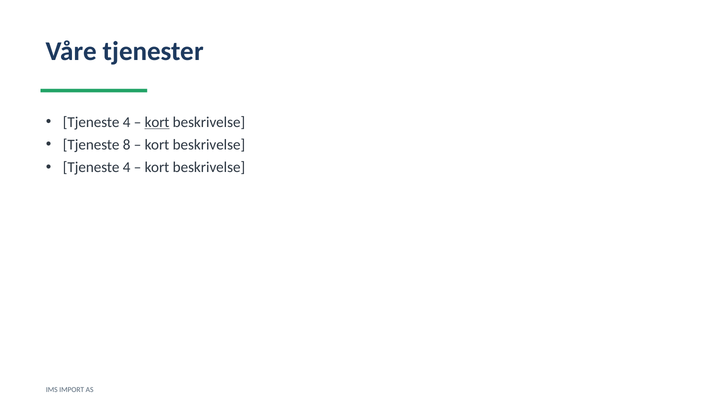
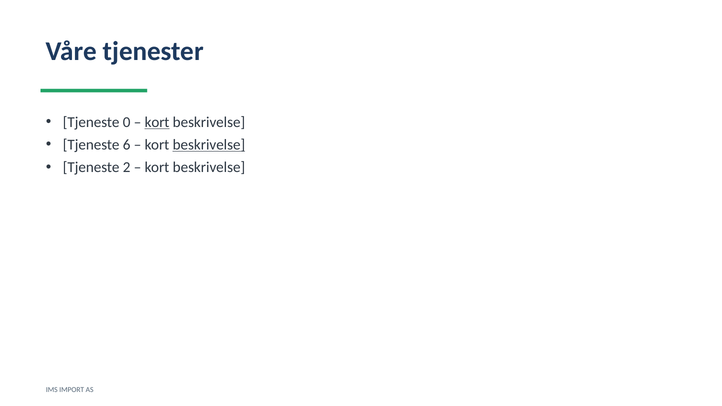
4: 4 -> 0 (127, 122)
8: 8 -> 6 (127, 145)
beskrivelse underline: none -> present (209, 145)
4: 4 -> 2 (127, 167)
